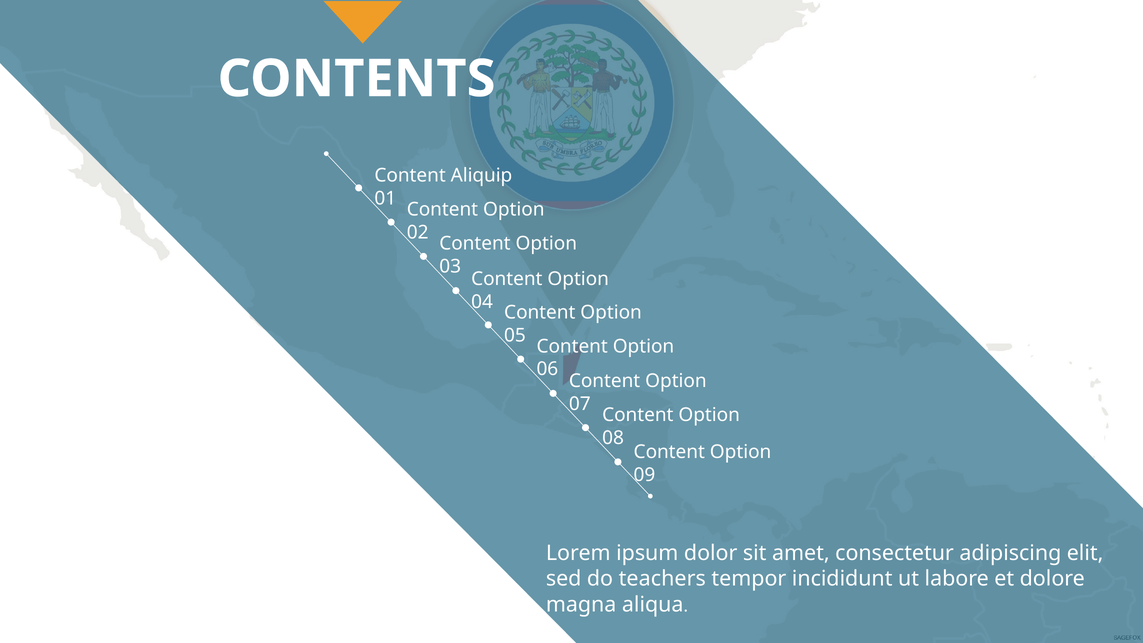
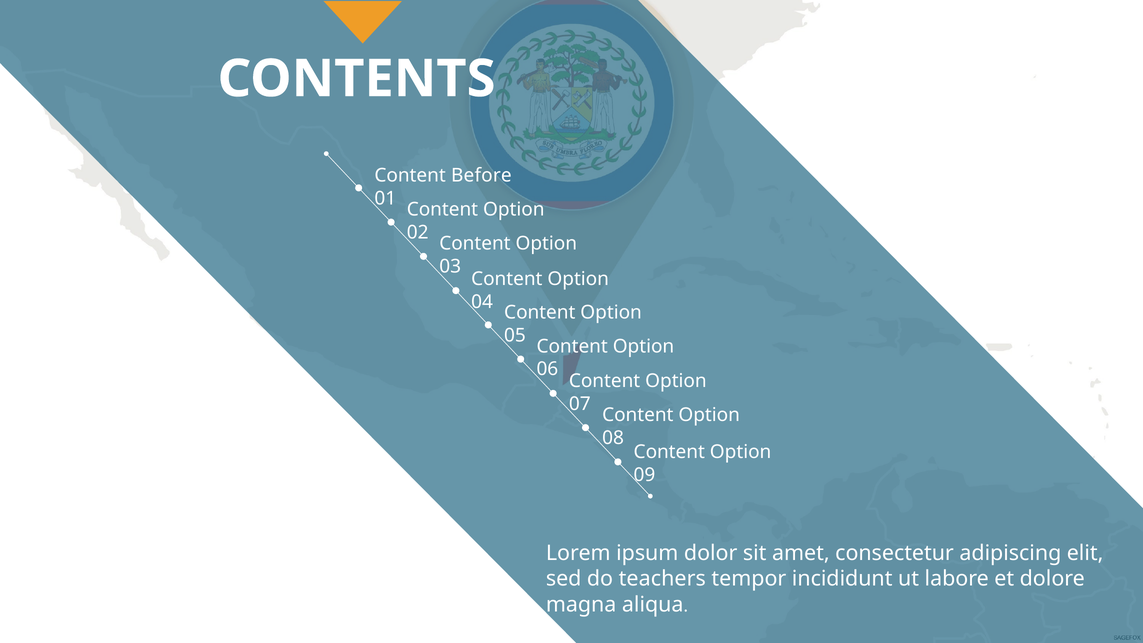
Aliquip: Aliquip -> Before (481, 175)
